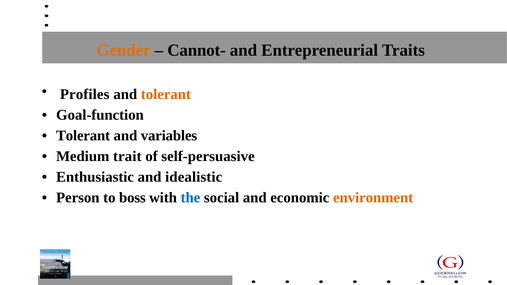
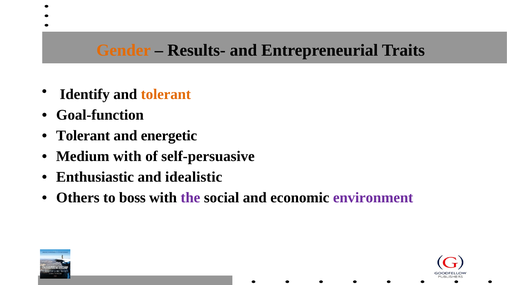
Cannot-: Cannot- -> Results- (196, 50)
Profiles: Profiles -> Identify (85, 94)
variables: variables -> energetic (169, 136)
Medium trait: trait -> with (127, 156)
Person: Person -> Others (78, 198)
the colour: blue -> purple (190, 198)
environment colour: orange -> purple (373, 198)
